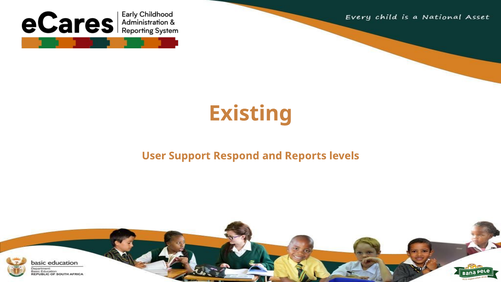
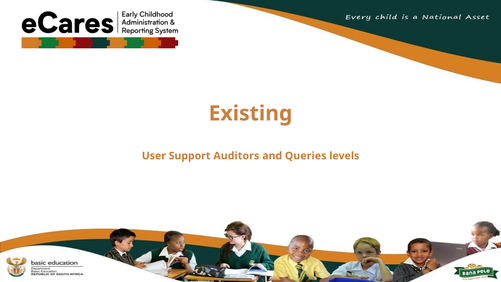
Respond: Respond -> Auditors (236, 156)
Reports: Reports -> Queries (306, 156)
